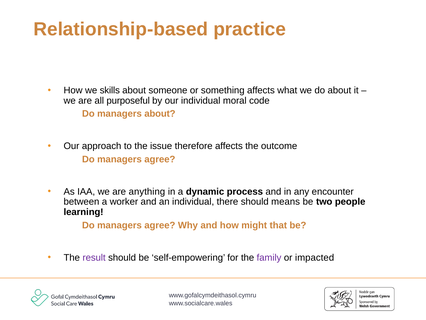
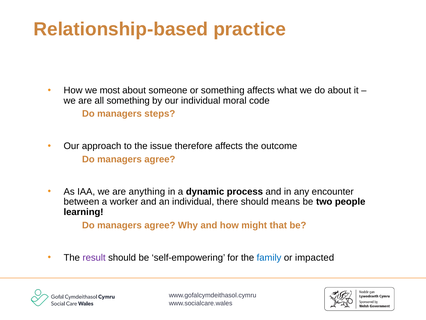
skills: skills -> most (110, 90)
all purposeful: purposeful -> something (128, 100)
managers about: about -> steps (160, 114)
family colour: purple -> blue (269, 257)
